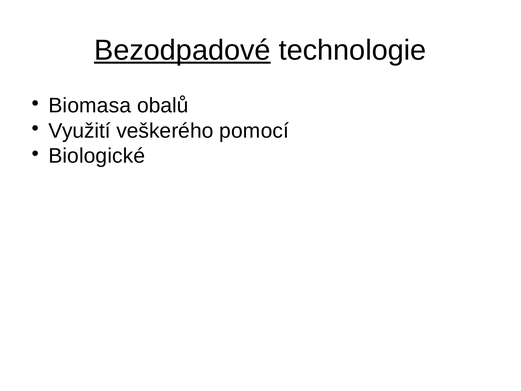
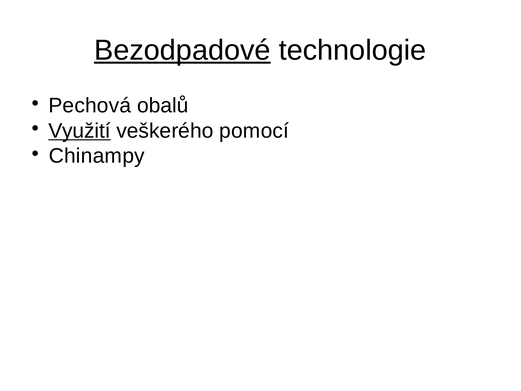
Biomasa: Biomasa -> Pechová (90, 106)
Využití underline: none -> present (80, 131)
Biologické: Biologické -> Chinampy (97, 156)
